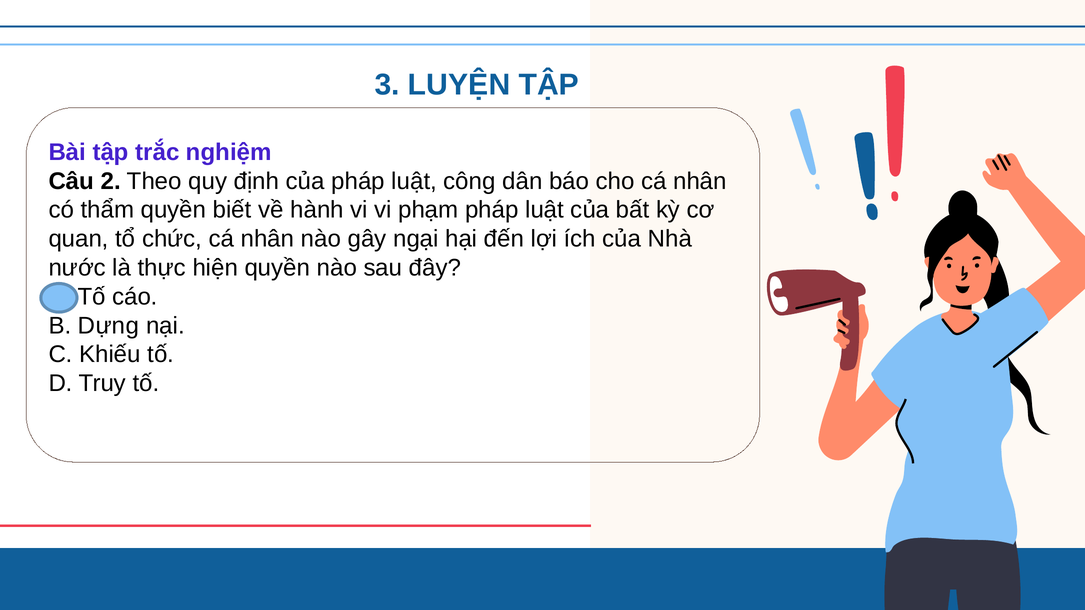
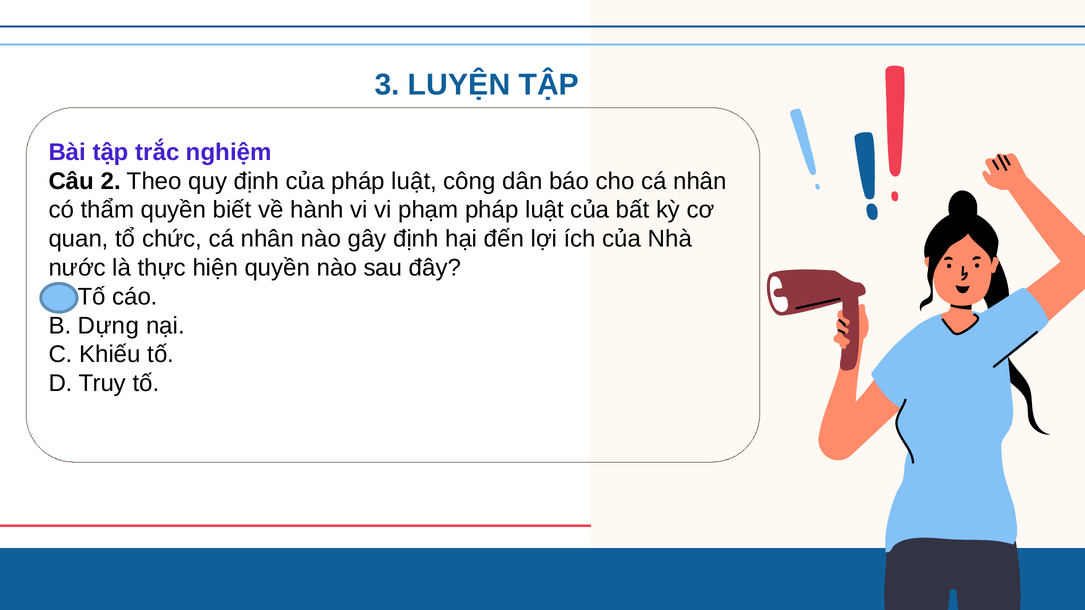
gây ngại: ngại -> định (416, 239)
